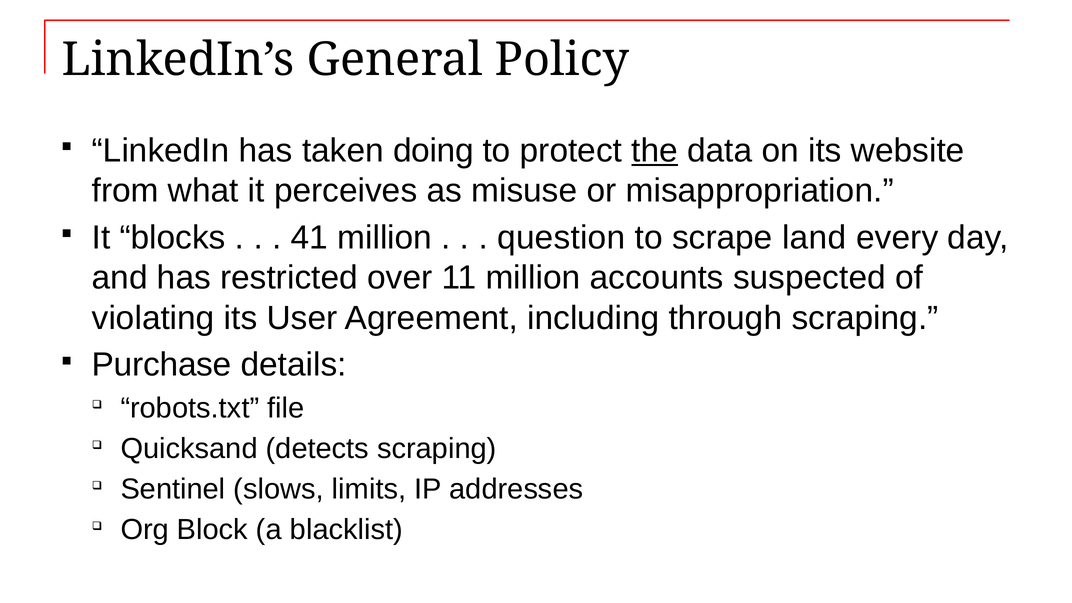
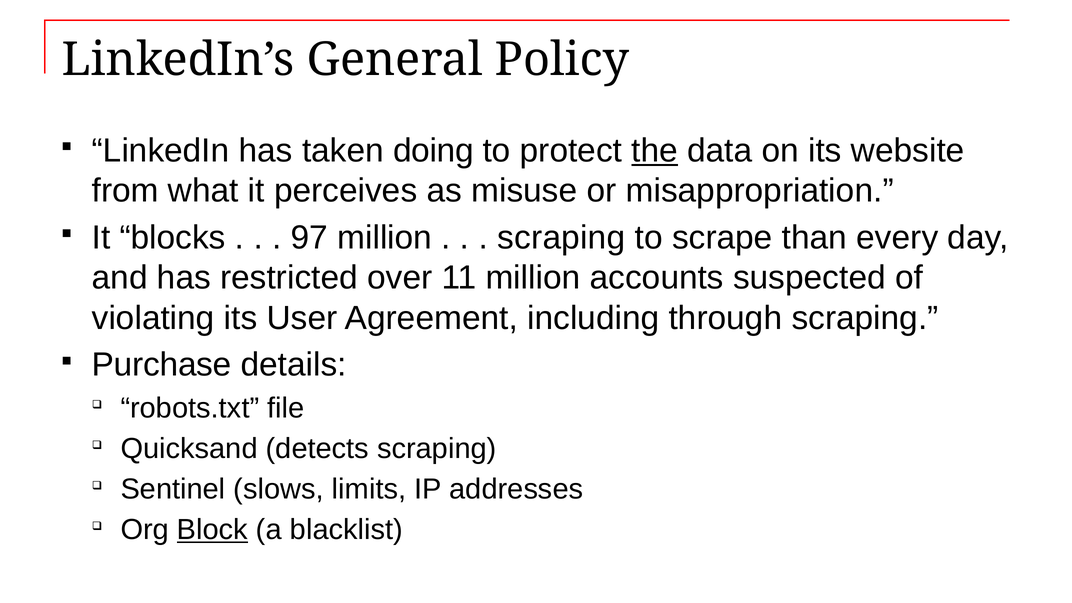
41: 41 -> 97 (309, 238)
question: question -> scraping (561, 238)
land: land -> than (814, 238)
Block underline: none -> present (212, 530)
